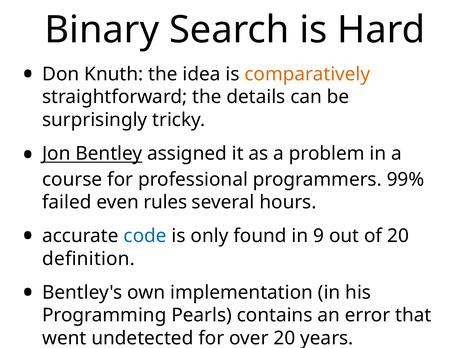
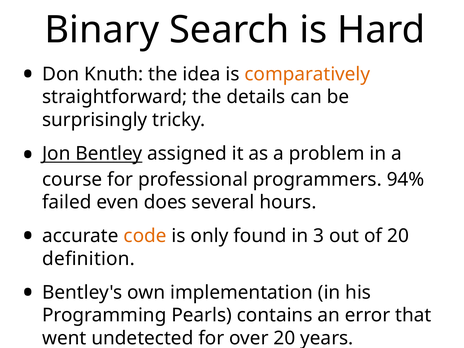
99%: 99% -> 94% (406, 179)
rules: rules -> does (165, 202)
code colour: blue -> orange (145, 236)
9: 9 -> 3 (319, 236)
